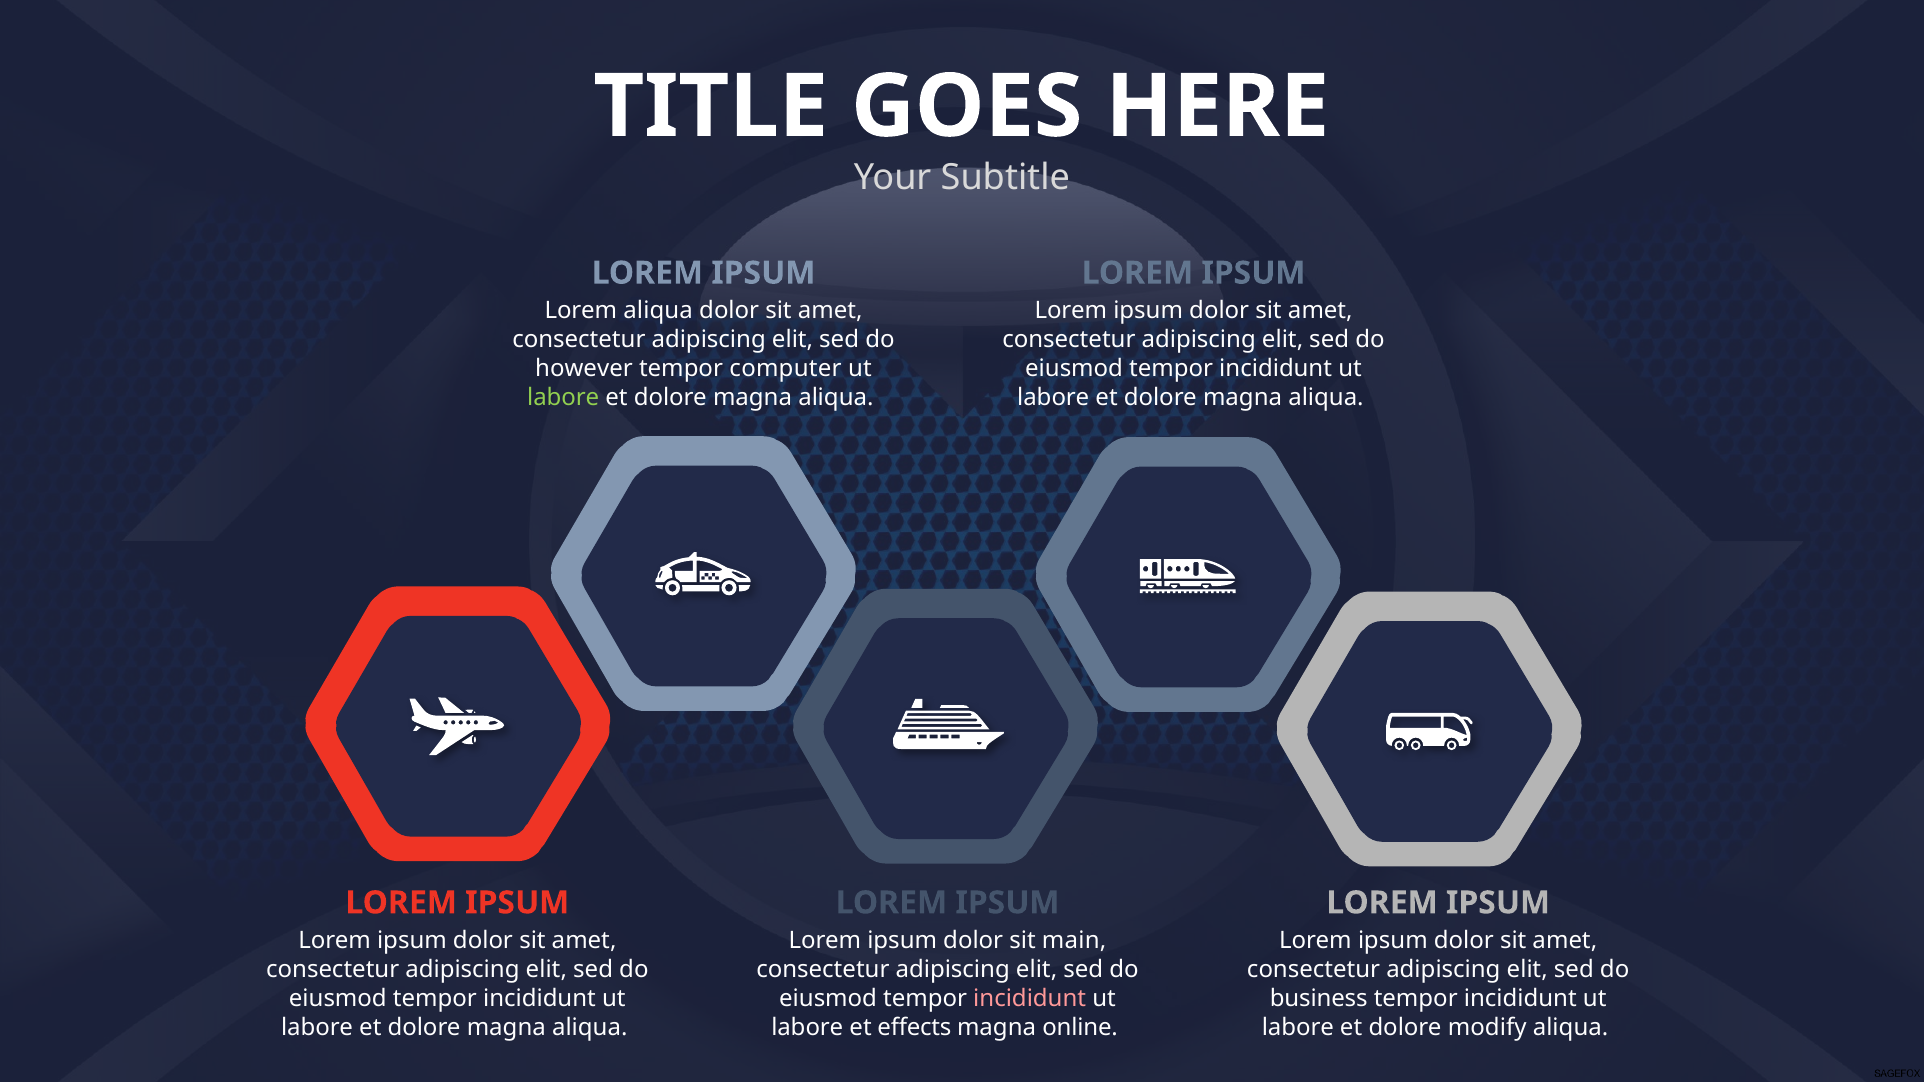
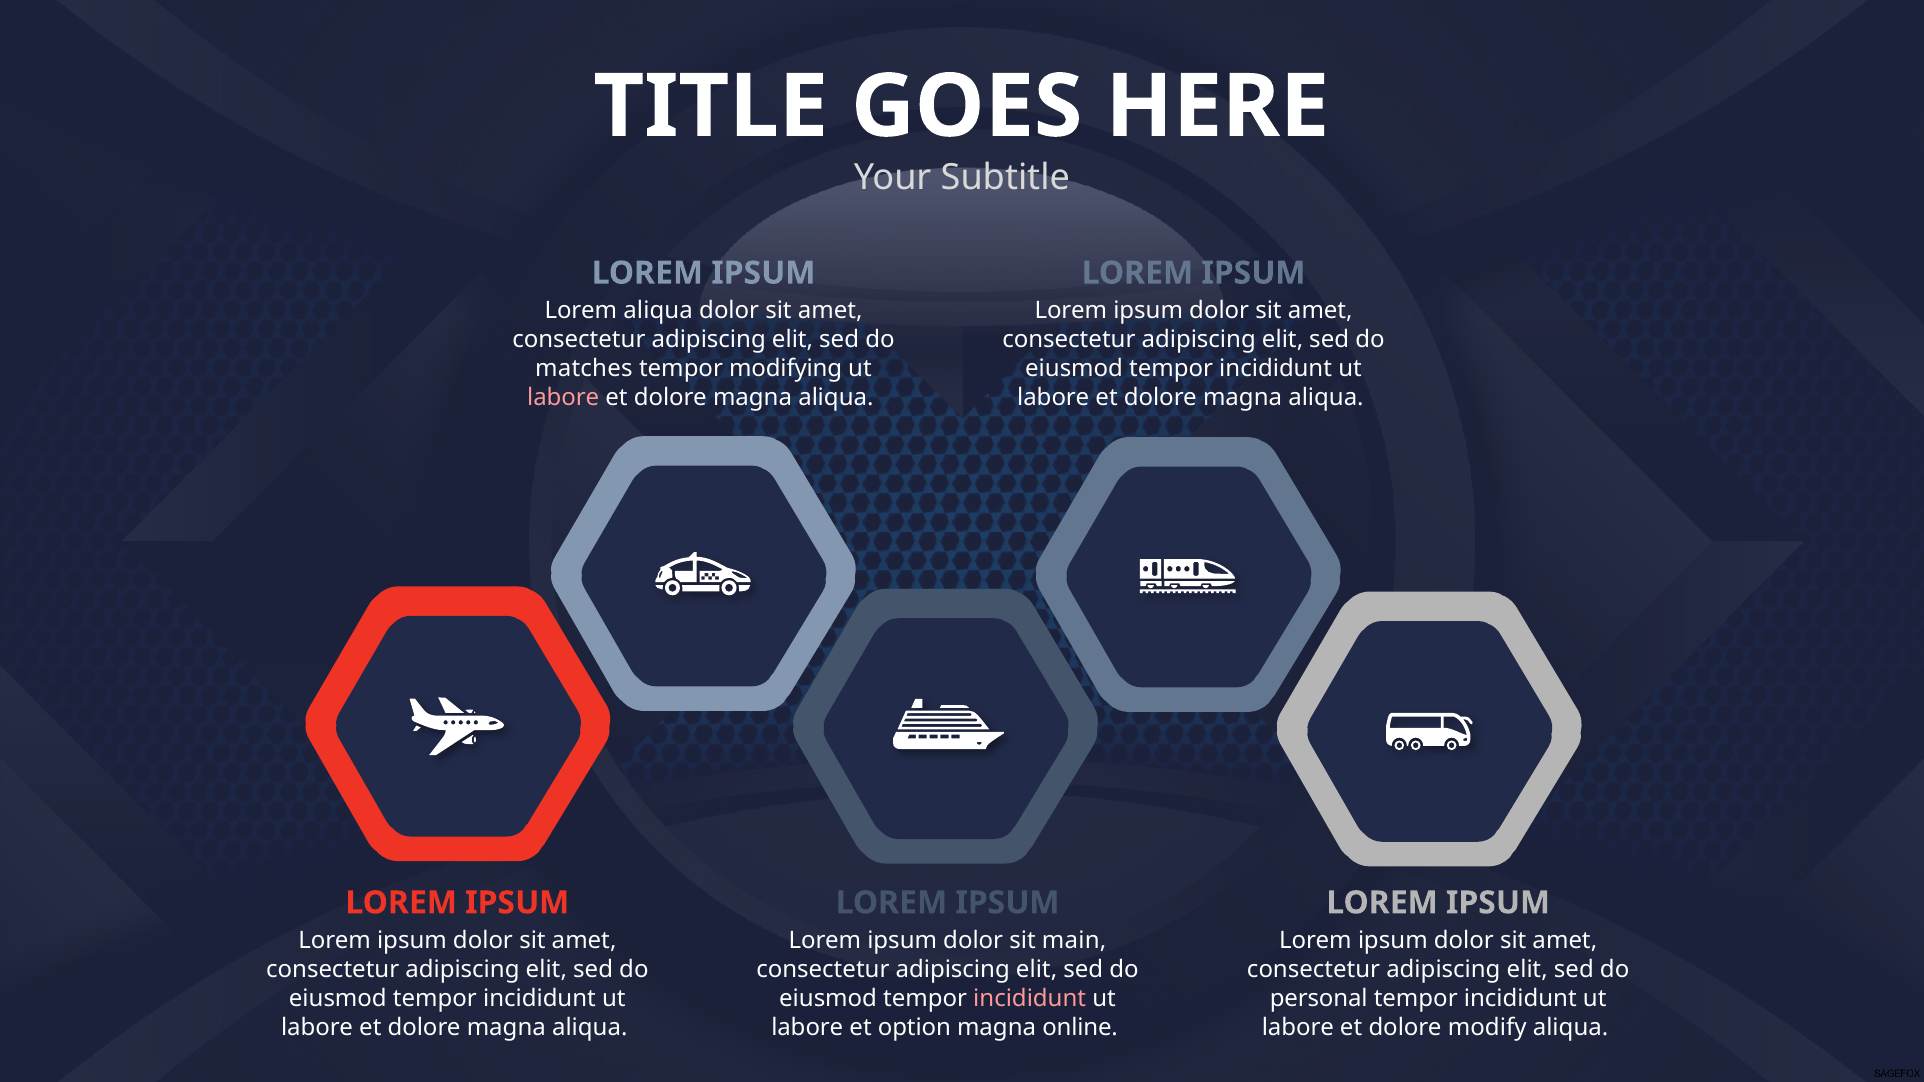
however: however -> matches (584, 369)
computer: computer -> modifying (786, 369)
labore colour: light green -> pink (563, 398)
business: business -> personal (1319, 999)
effects: effects -> option (914, 1027)
